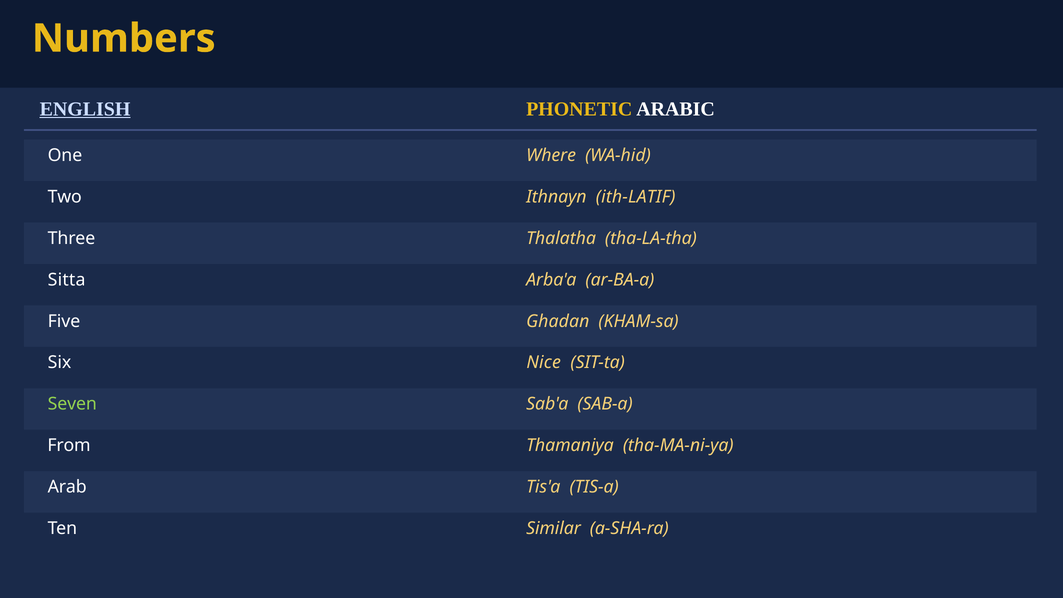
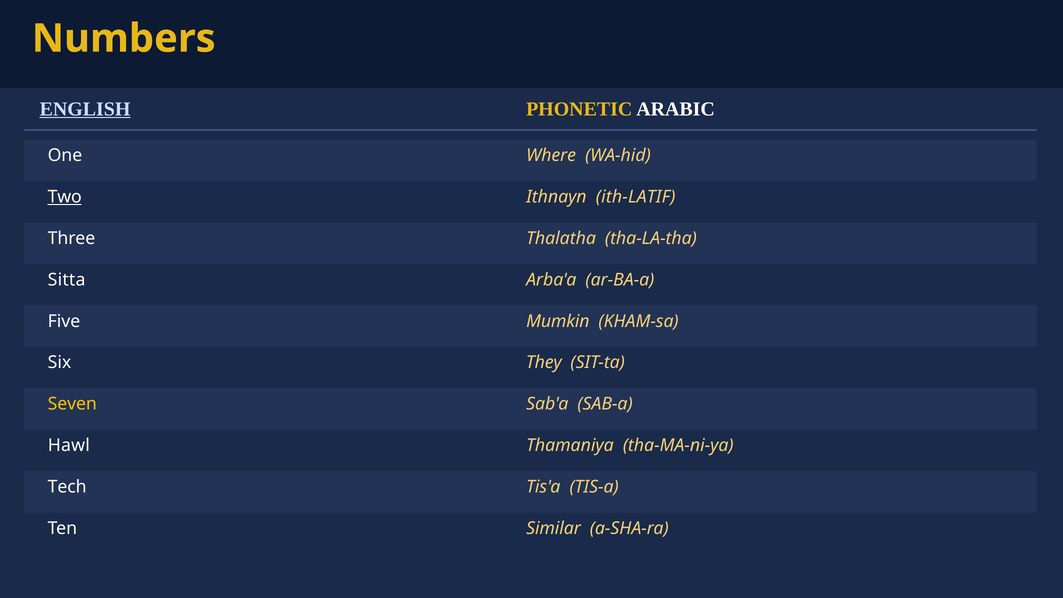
Two underline: none -> present (65, 197)
Ghadan: Ghadan -> Mumkin (558, 321)
Nice: Nice -> They (544, 363)
Seven colour: light green -> yellow (72, 404)
From: From -> Hawl (69, 446)
Arab: Arab -> Tech (67, 487)
